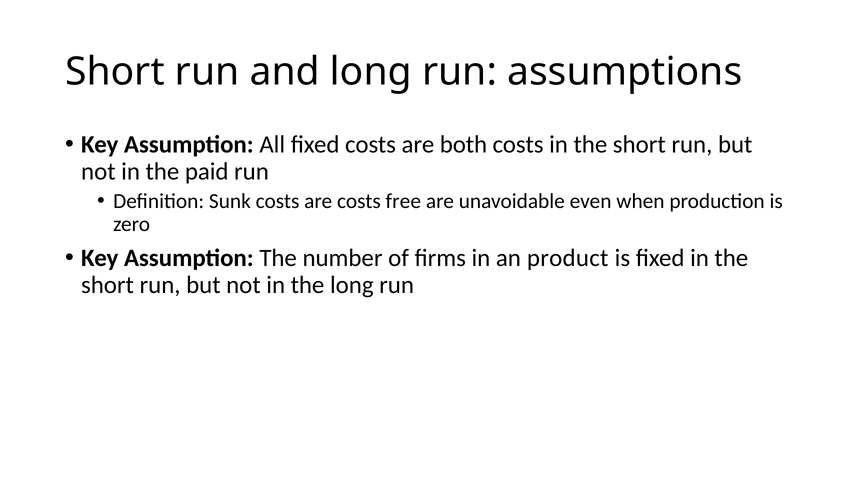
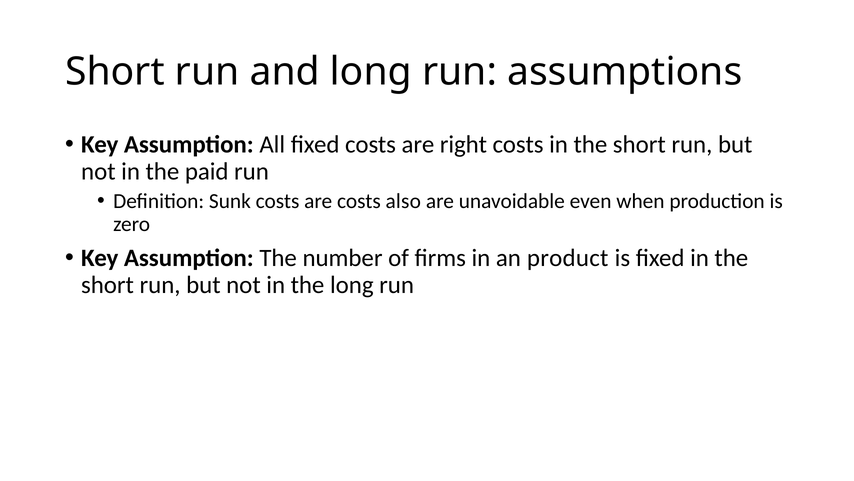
both: both -> right (463, 144)
free: free -> also (403, 201)
